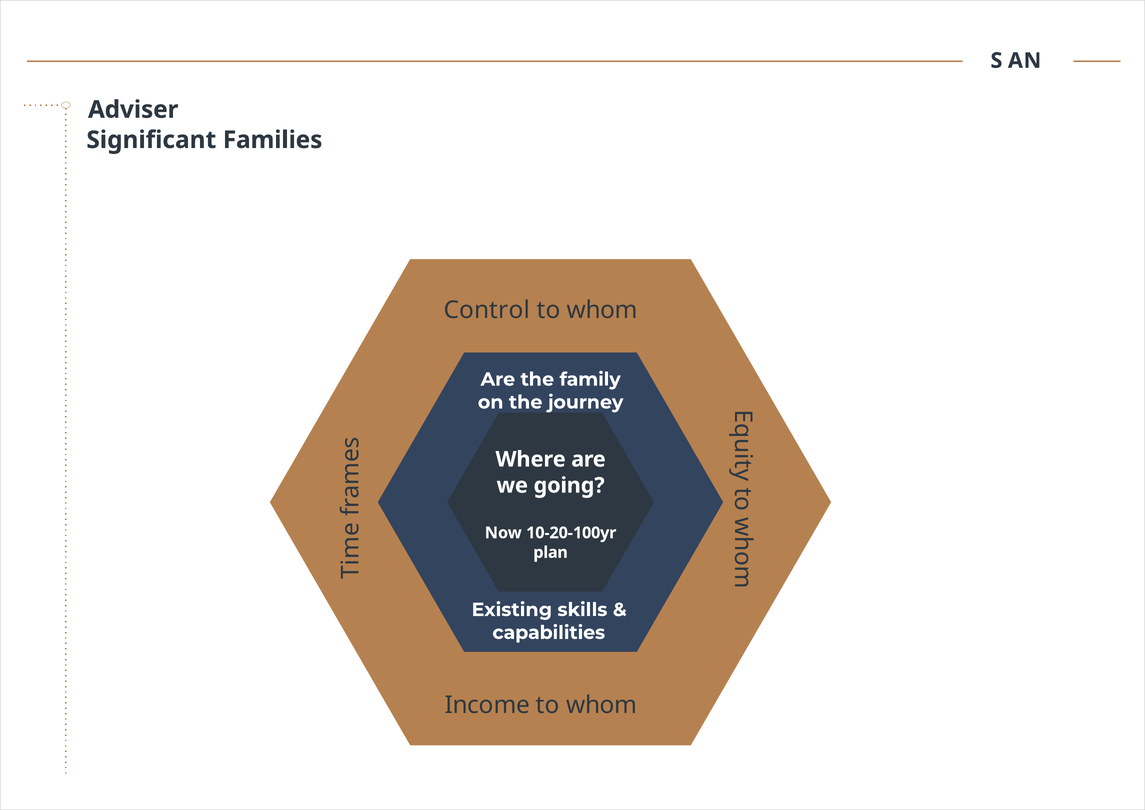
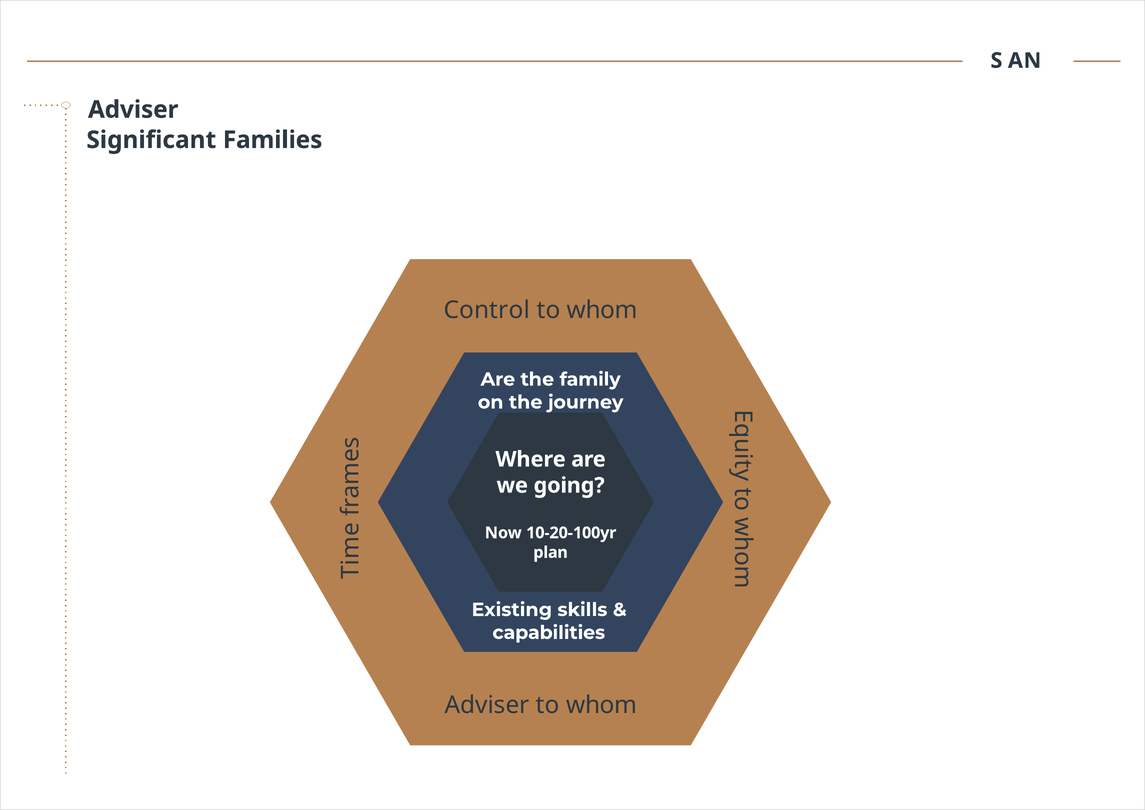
Income: Income -> Adviser (487, 705)
